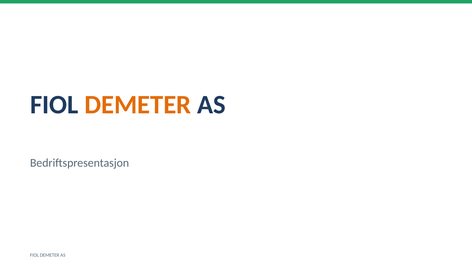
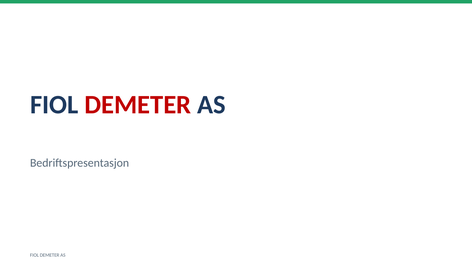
DEMETER colour: orange -> red (138, 105)
